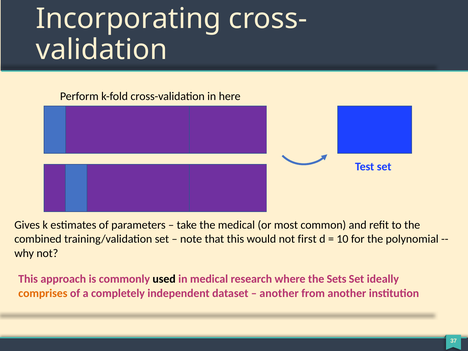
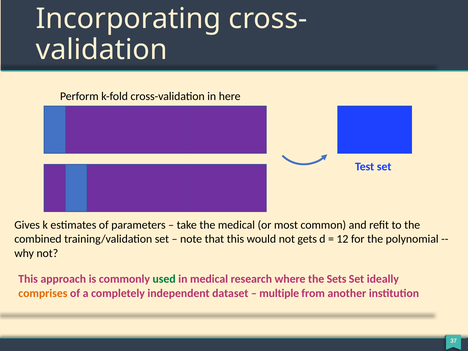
first: first -> gets (307, 239)
10: 10 -> 12 (342, 239)
used colour: black -> green (164, 279)
another: another -> multiple (279, 293)
